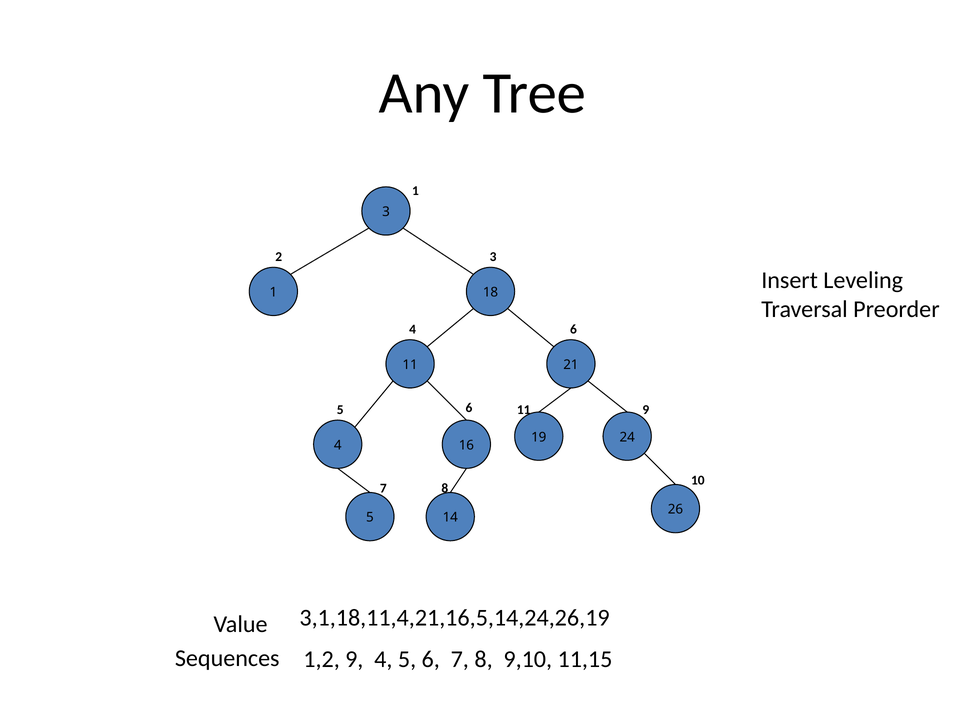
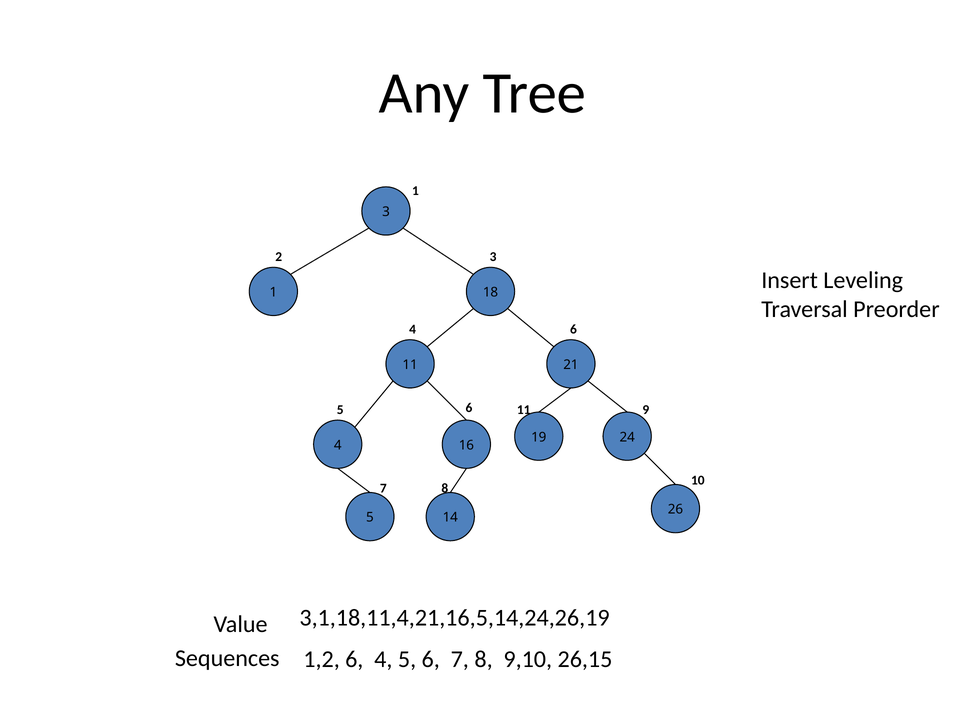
1,2 9: 9 -> 6 (354, 659)
11,15: 11,15 -> 26,15 (585, 659)
